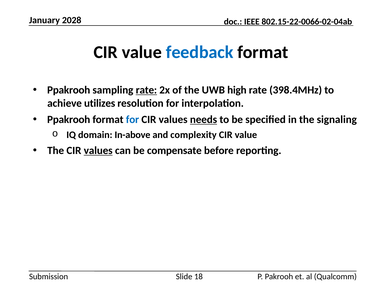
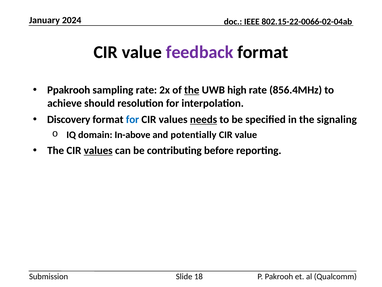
2028: 2028 -> 2024 (72, 20)
feedback colour: blue -> purple (200, 52)
rate underline: present -> none (146, 90)
the underline: none -> present (192, 90)
398.4MHz: 398.4MHz -> 856.4MHz (296, 90)
utilizes: utilizes -> should (100, 103)
Ppakrooh: Ppakrooh -> Discovery (69, 119)
complexity: complexity -> potentially (193, 134)
compensate: compensate -> contributing (174, 150)
